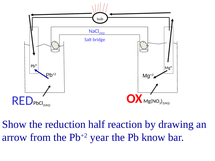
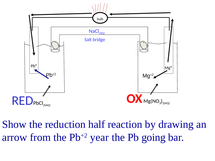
know: know -> going (154, 138)
